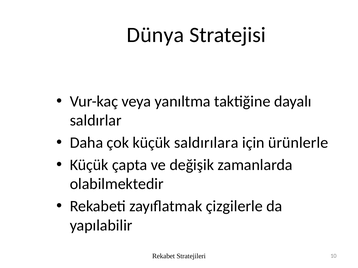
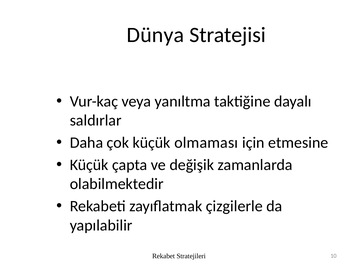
saldırılara: saldırılara -> olmaması (206, 143)
ürünlerle: ürünlerle -> etmesine (298, 143)
